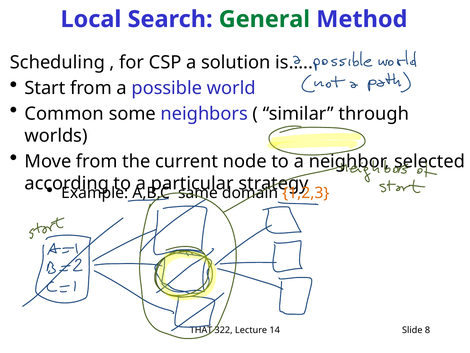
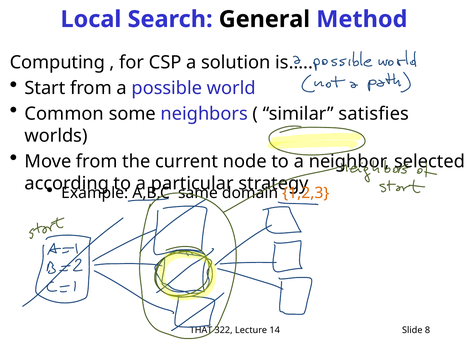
General colour: green -> black (264, 19)
Scheduling: Scheduling -> Computing (57, 62)
through: through -> satisfies (374, 114)
